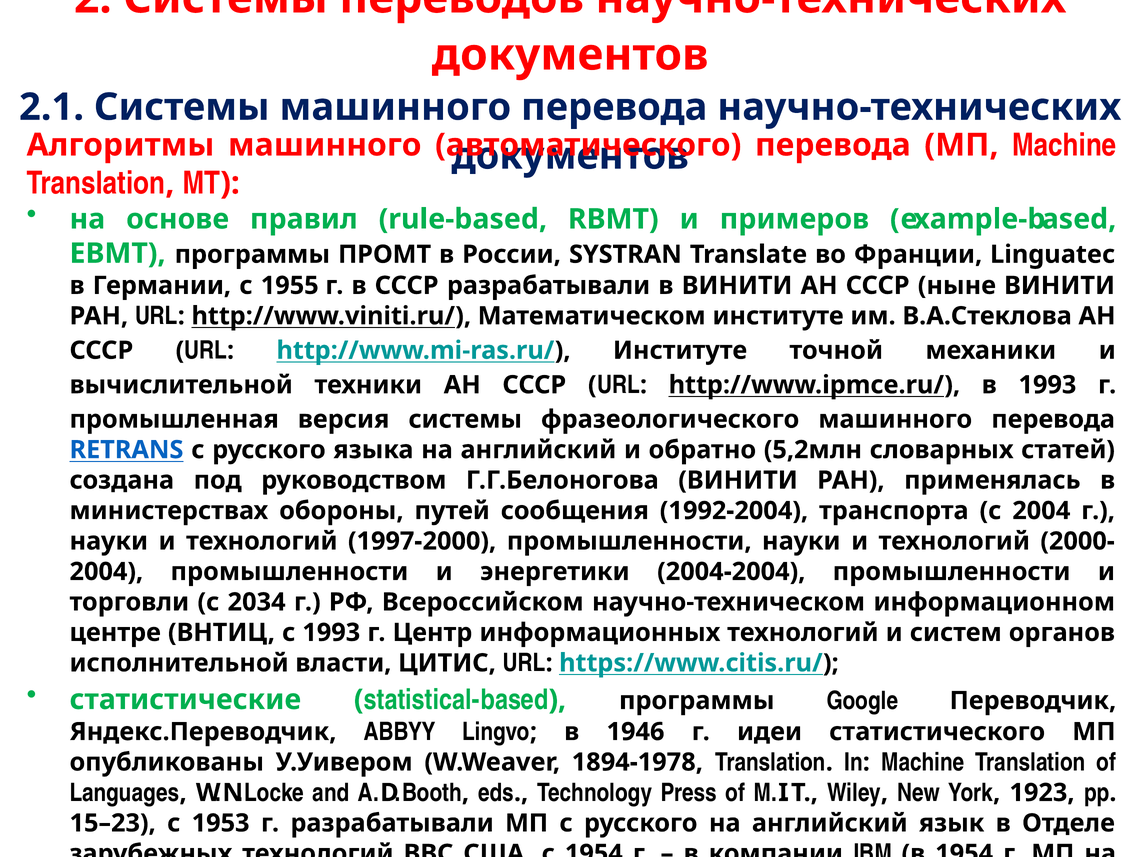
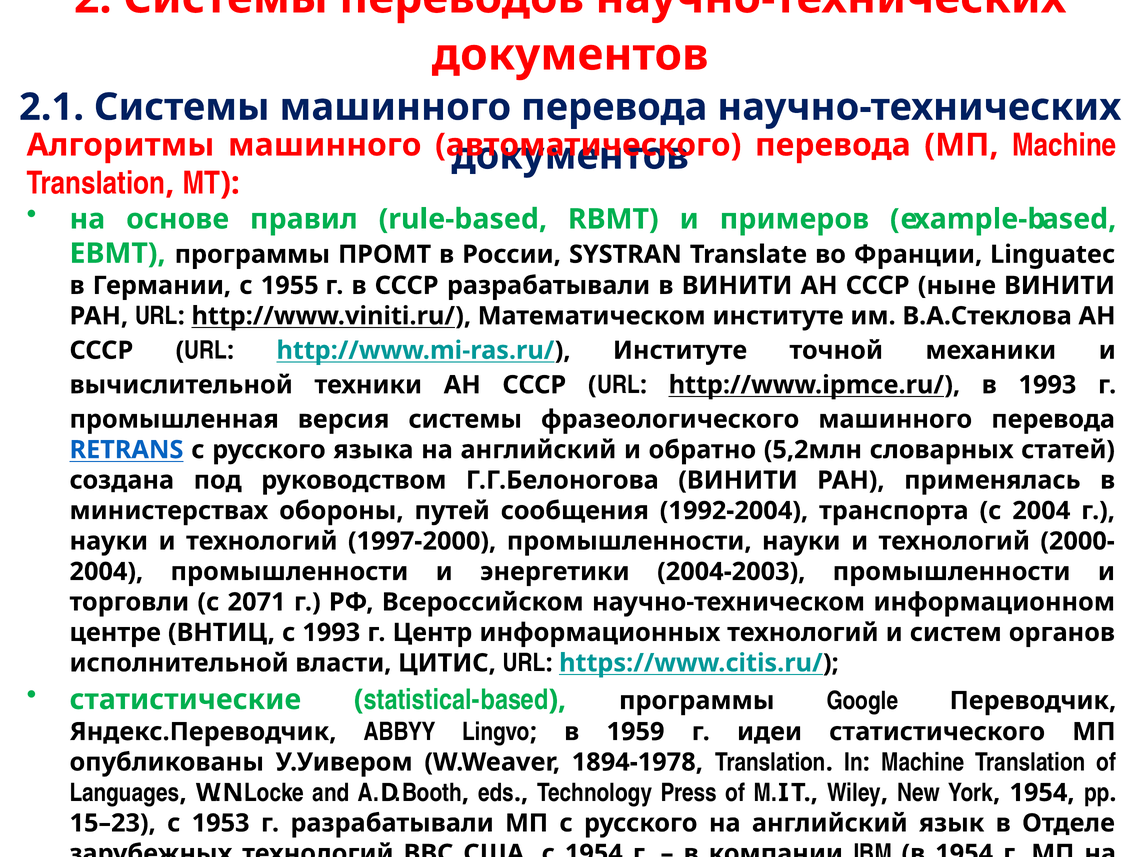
2004-2004: 2004-2004 -> 2004-2003 (731, 572)
2034: 2034 -> 2071 (257, 602)
1946: 1946 -> 1959 (636, 732)
1923: 1923 -> 1954 (1042, 793)
